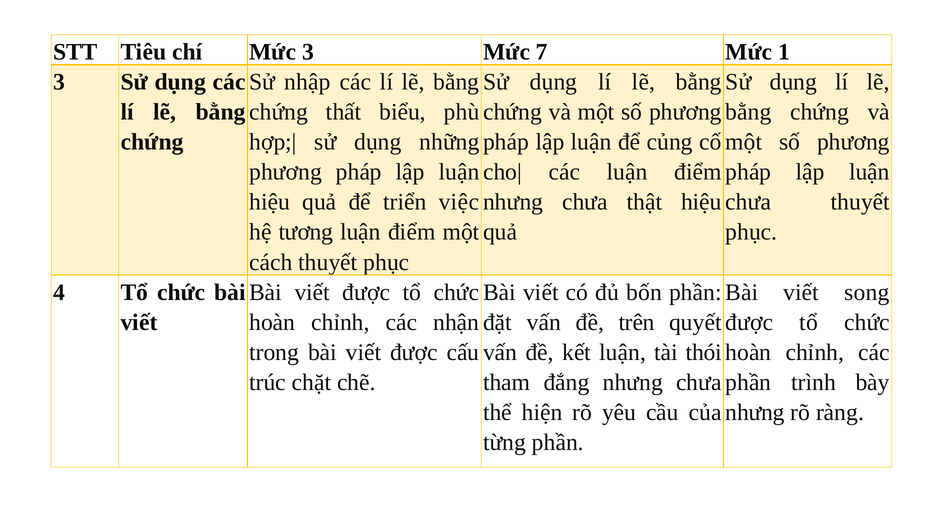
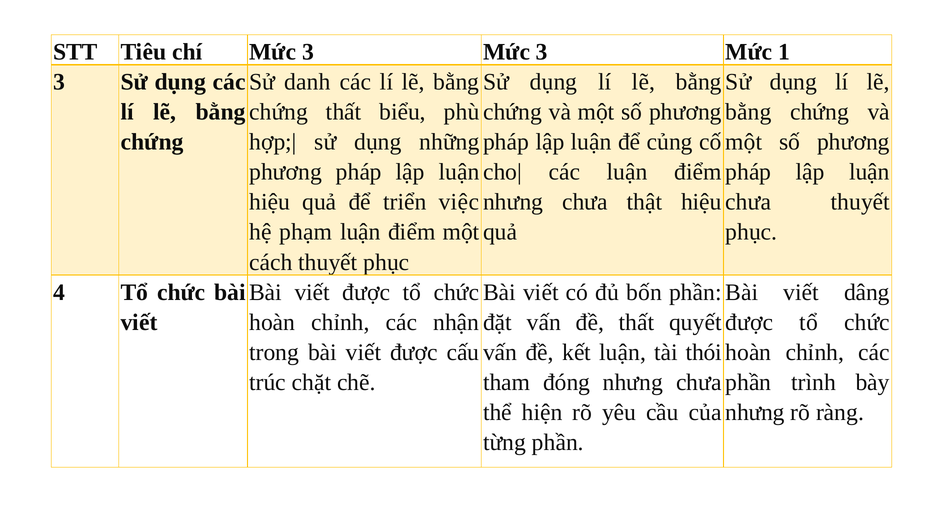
3 Mức 7: 7 -> 3 (542, 52)
nhập: nhập -> danh (307, 82)
tương: tương -> phạm (306, 232)
song: song -> dâng (867, 292)
đề trên: trên -> thất (637, 322)
đắng: đắng -> đóng (567, 383)
